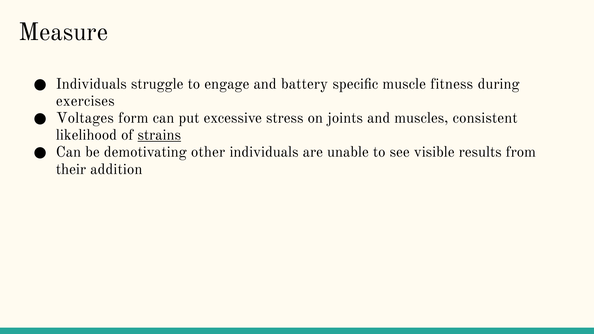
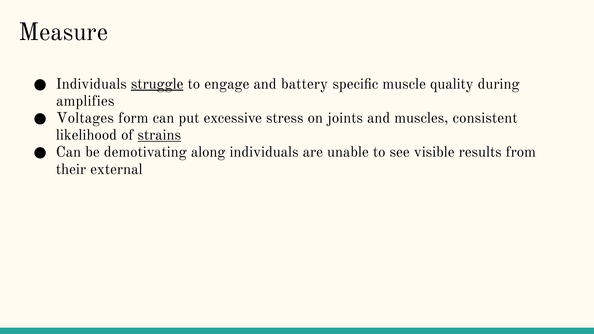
struggle underline: none -> present (157, 84)
fitness: fitness -> quality (452, 84)
exercises: exercises -> amplifies (85, 101)
other: other -> along (208, 152)
addition: addition -> external (116, 169)
